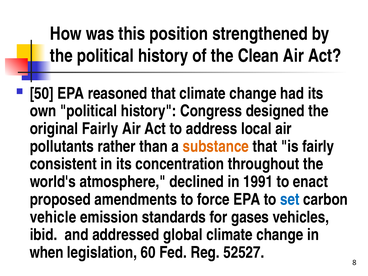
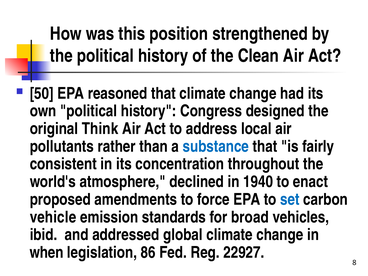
original Fairly: Fairly -> Think (100, 129)
substance colour: orange -> blue (216, 146)
1991: 1991 -> 1940 (258, 182)
gases: gases -> broad (250, 217)
60: 60 -> 86 (148, 252)
52527: 52527 -> 22927 (244, 252)
